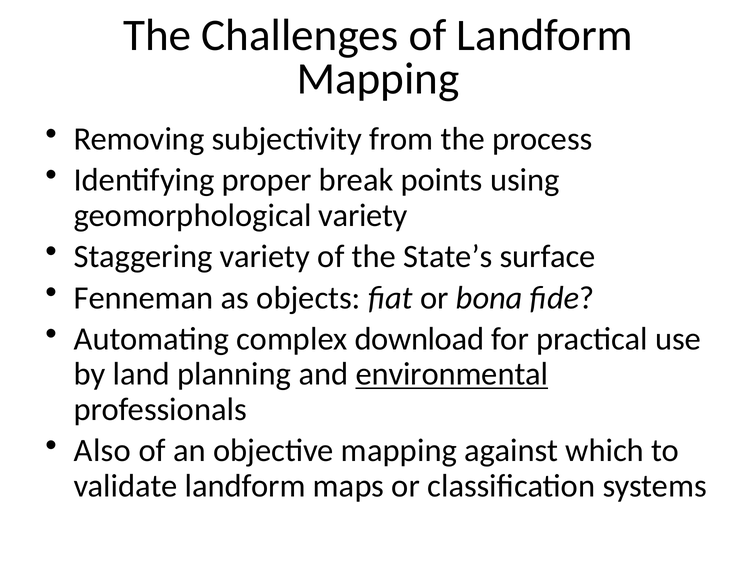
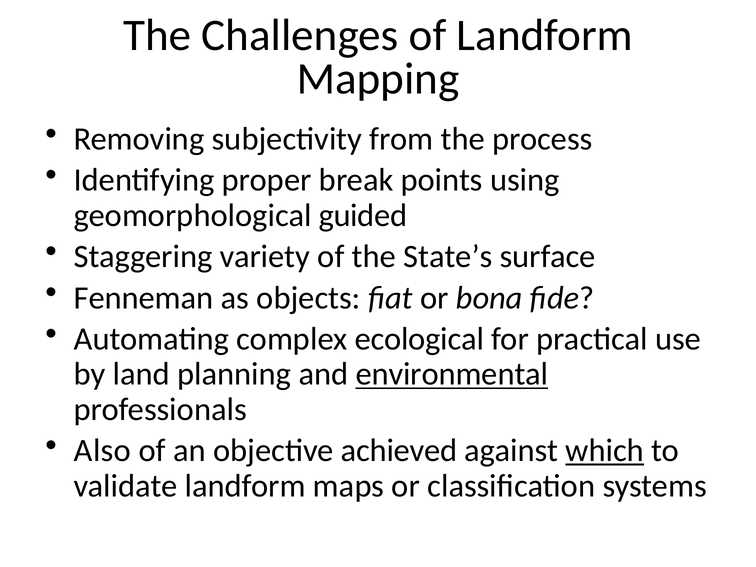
geomorphological variety: variety -> guided (363, 215)
download: download -> ecological (419, 339)
objective mapping: mapping -> achieved (399, 451)
which underline: none -> present (605, 451)
